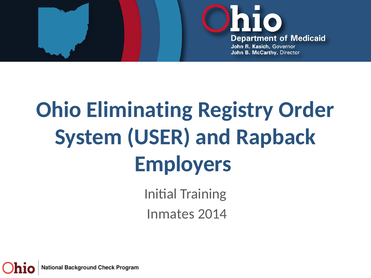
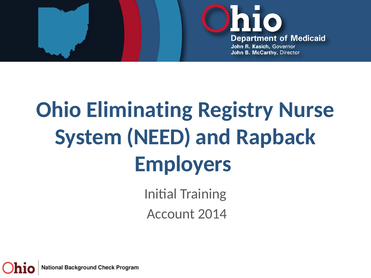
Order: Order -> Nurse (306, 110)
USER: USER -> NEED (159, 137)
Inmates: Inmates -> Account (171, 214)
